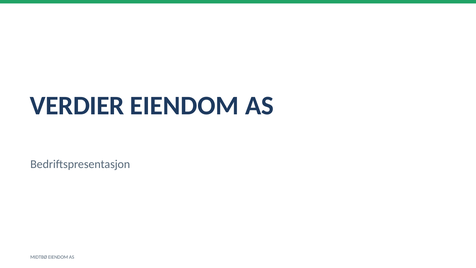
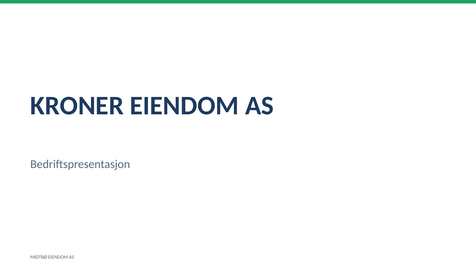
VERDIER: VERDIER -> KRONER (77, 106)
